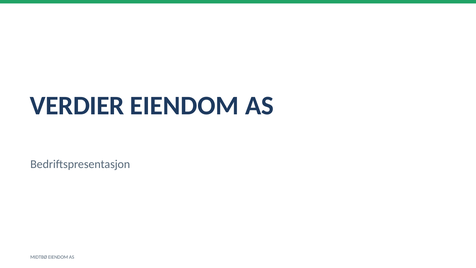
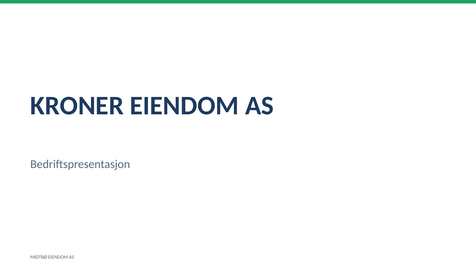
VERDIER: VERDIER -> KRONER (77, 106)
